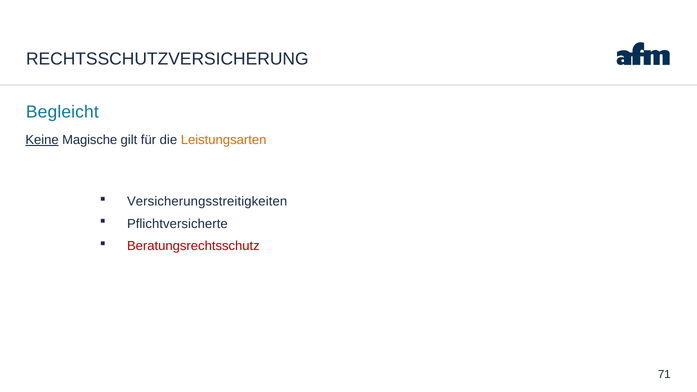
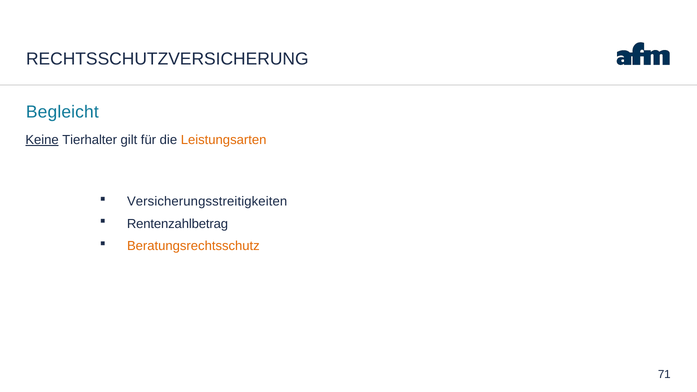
Magische: Magische -> Tierhalter (90, 140)
Pflichtversicherte: Pflichtversicherte -> Rentenzahlbetrag (177, 224)
Beratungsrechtsschutz colour: red -> orange (193, 246)
